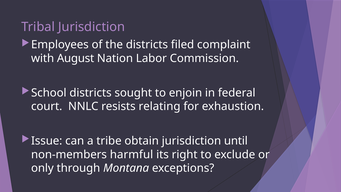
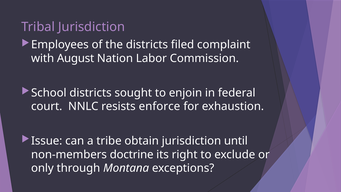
relating: relating -> enforce (159, 106)
harmful: harmful -> doctrine (132, 154)
